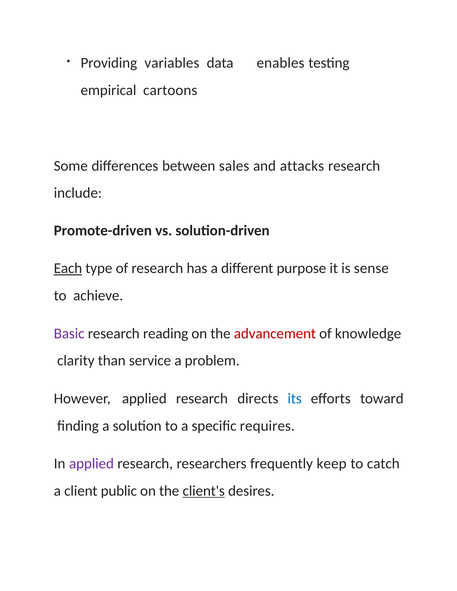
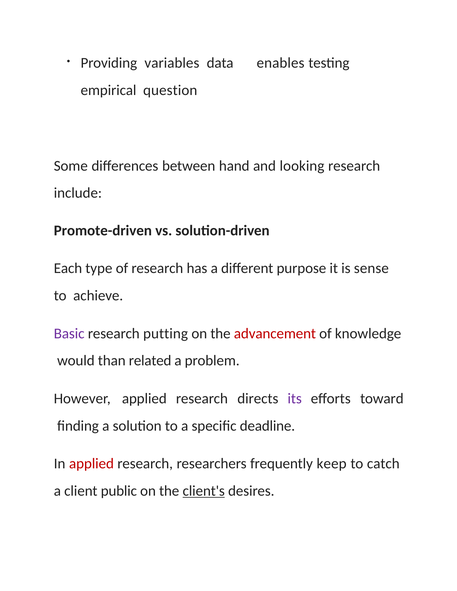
cartoons: cartoons -> question (170, 90)
sales: sales -> hand (234, 166)
attacks: attacks -> looking (302, 166)
Each underline: present -> none (68, 269)
reading: reading -> putting (166, 334)
clarity: clarity -> would (76, 361)
service: service -> related (150, 361)
its colour: blue -> purple (295, 399)
requires: requires -> deadline (267, 426)
applied colour: purple -> red (91, 464)
